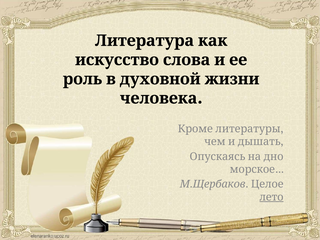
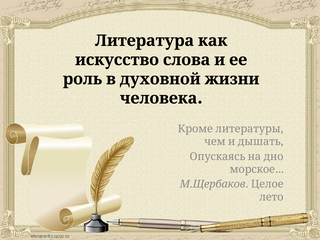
лето underline: present -> none (271, 197)
